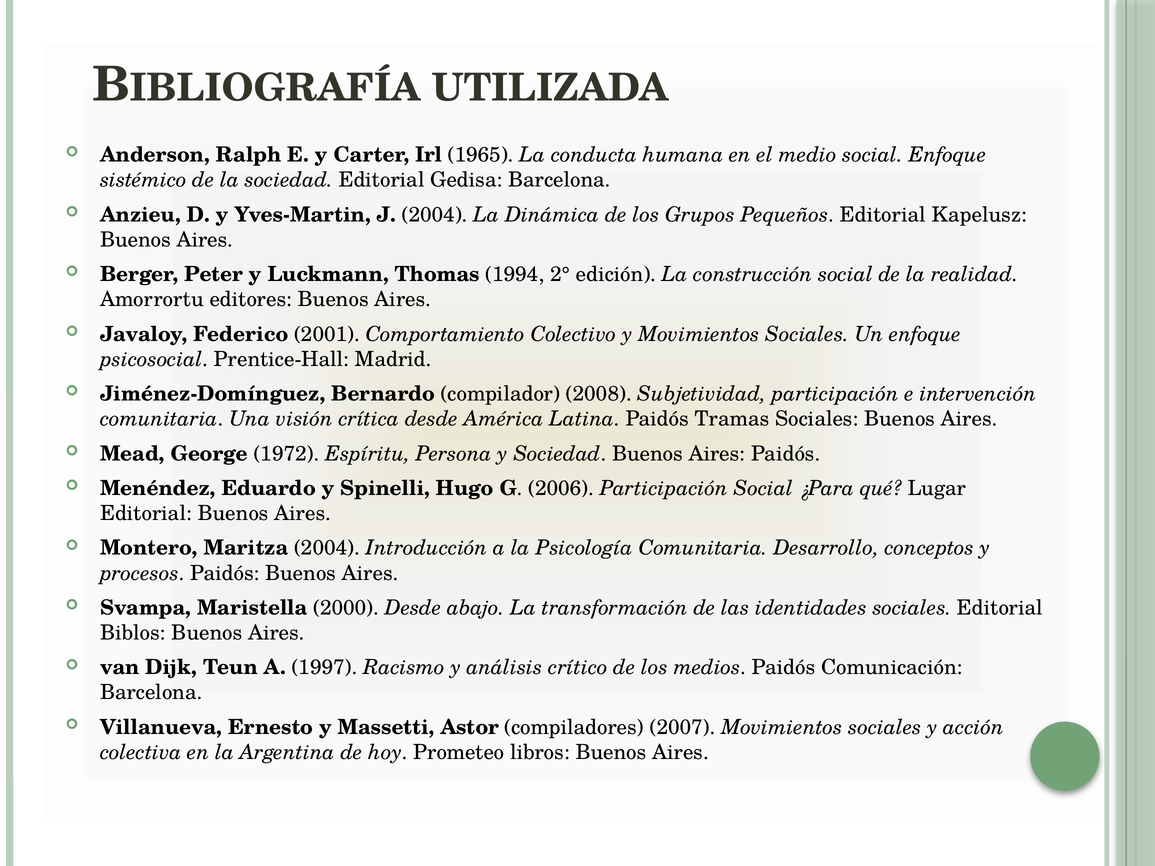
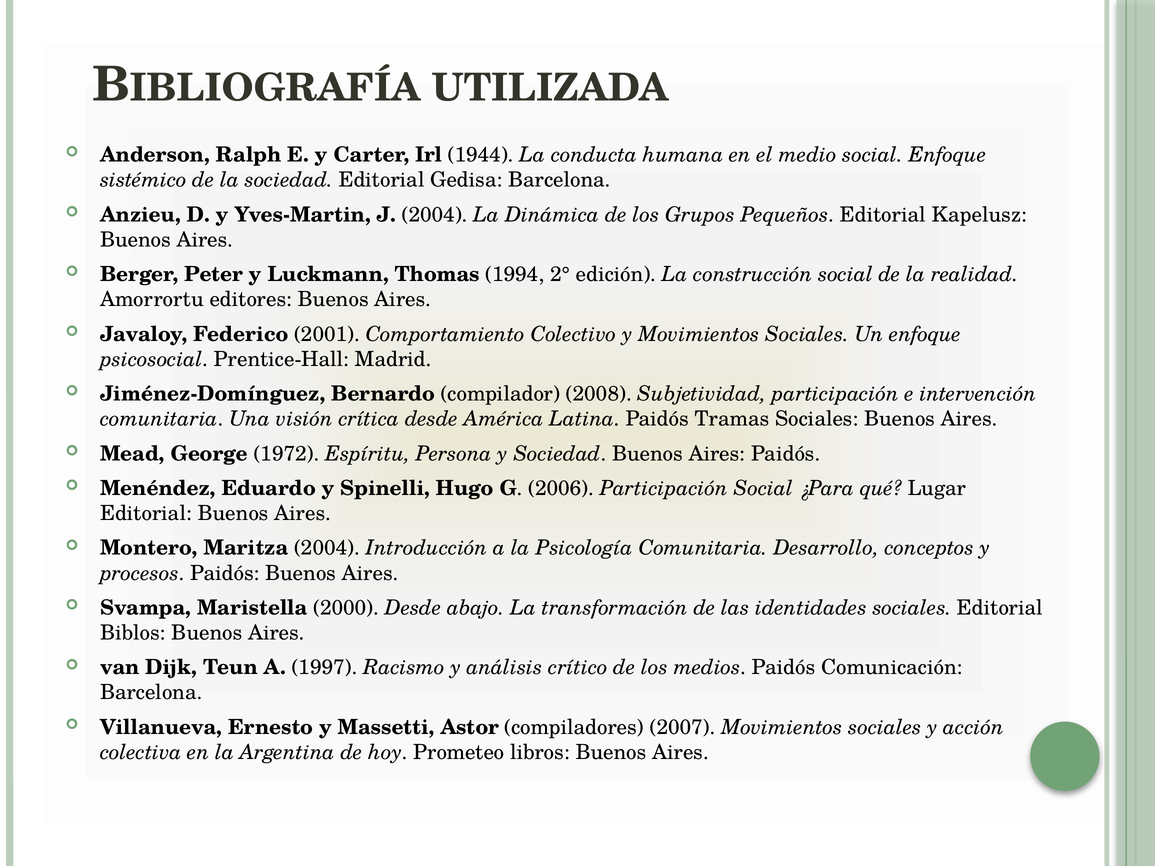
1965: 1965 -> 1944 (481, 155)
